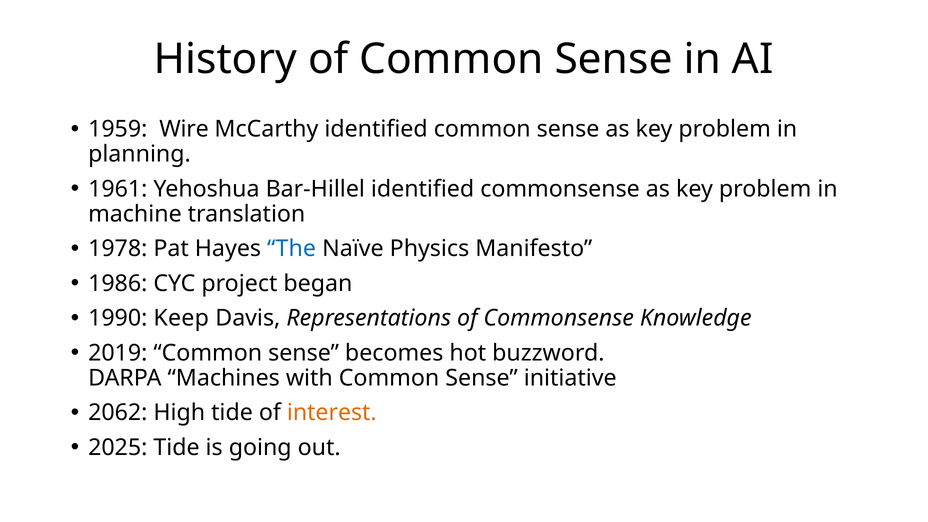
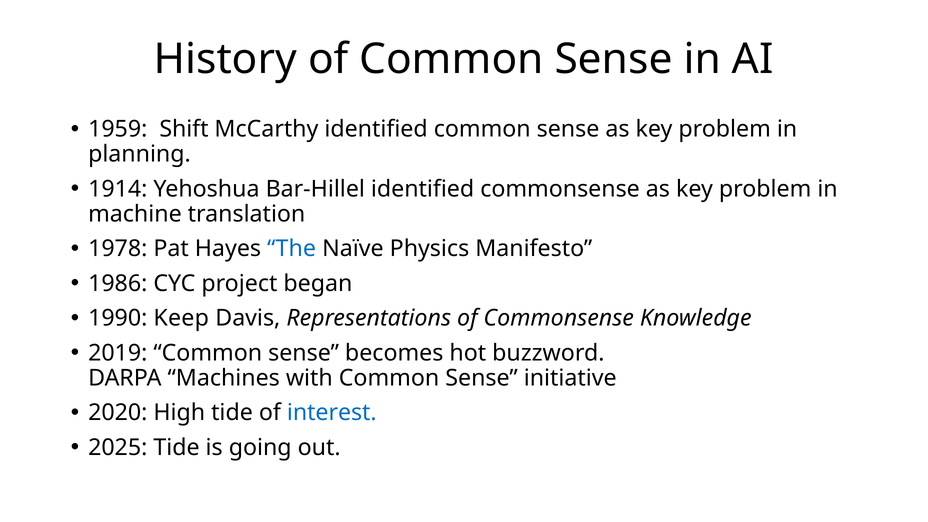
Wire: Wire -> Shift (184, 129)
1961: 1961 -> 1914 (118, 189)
2062: 2062 -> 2020 (118, 413)
interest colour: orange -> blue (332, 413)
